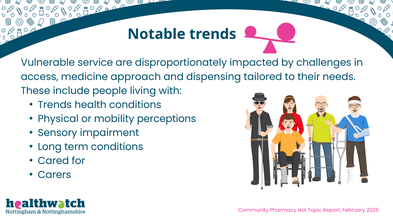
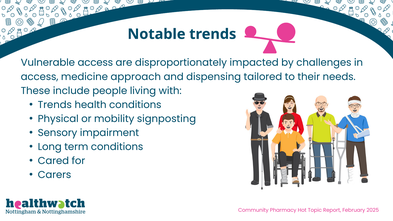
Vulnerable service: service -> access (95, 63)
perceptions: perceptions -> signposting (166, 119)
